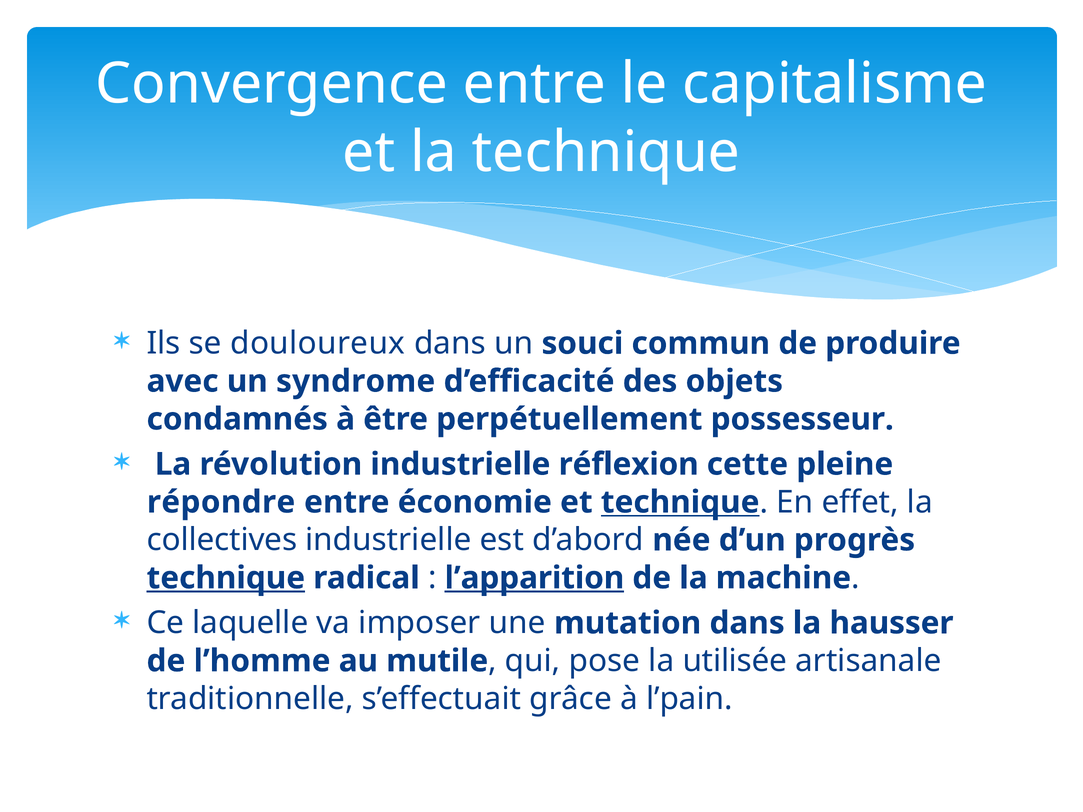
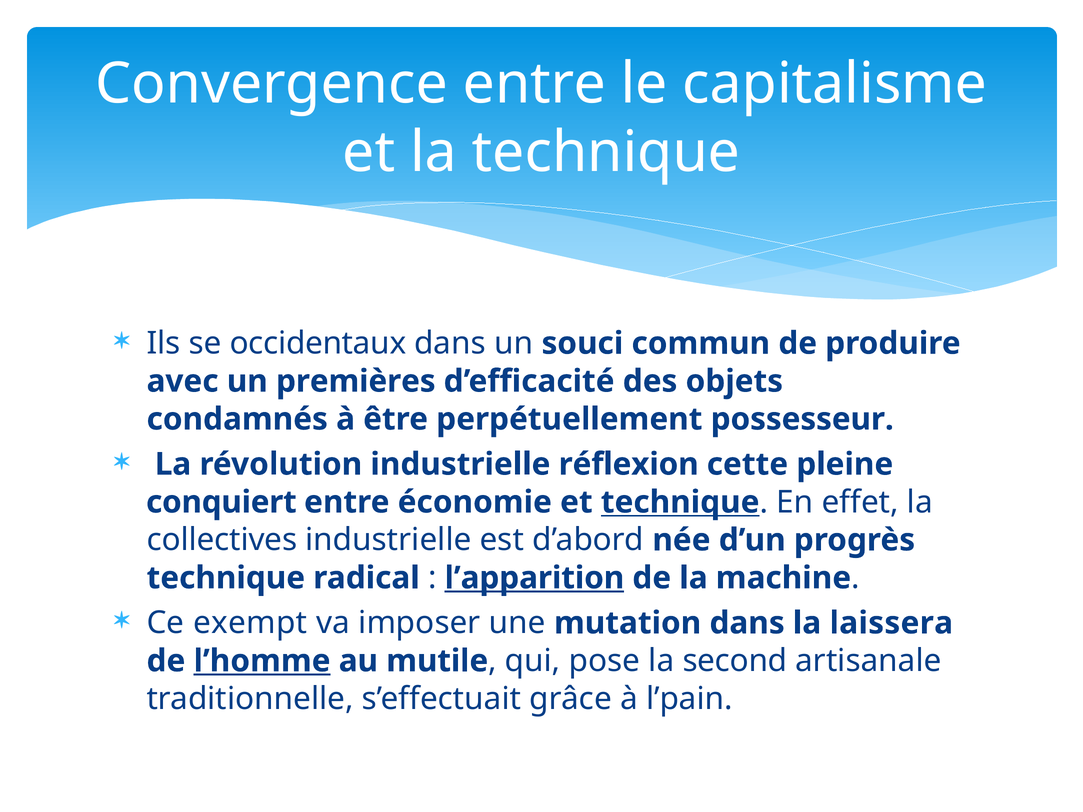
douloureux: douloureux -> occidentaux (318, 343)
syndrome: syndrome -> premières (356, 381)
répondre: répondre -> conquiert (221, 502)
technique underline: present -> none (226, 578)
laquelle: laquelle -> exempt (250, 623)
hausser: hausser -> laissera (891, 623)
l’homme underline: none -> present (262, 661)
utilisée: utilisée -> second (735, 661)
